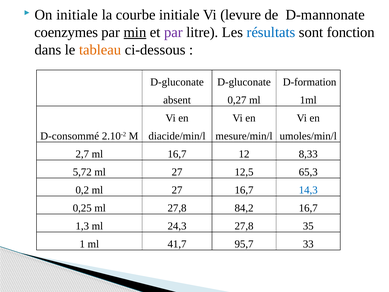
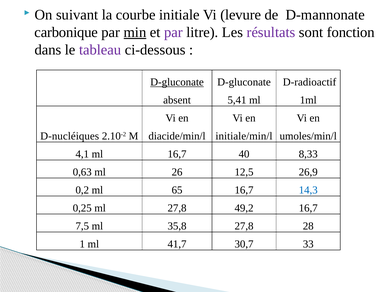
On initiale: initiale -> suivant (77, 15)
coenzymes: coenzymes -> carbonique (66, 32)
résultats colour: blue -> purple (271, 32)
tableau colour: orange -> purple (100, 50)
D-gluconate underline: none -> present (177, 82)
D-formation: D-formation -> D-radioactif (310, 82)
0,27: 0,27 -> 5,41 (237, 100)
D-consommé: D-consommé -> D-nucléiques (70, 136)
mesure/min/l: mesure/min/l -> initiale/min/l (244, 136)
2,7: 2,7 -> 4,1 (82, 154)
12: 12 -> 40 (244, 154)
5,72: 5,72 -> 0,63 (82, 172)
27: 27 -> 26 (177, 172)
65,3: 65,3 -> 26,9 (308, 172)
0,2 ml 27: 27 -> 65 (177, 190)
84,2: 84,2 -> 49,2 (244, 208)
1,3: 1,3 -> 7,5 (82, 226)
24,3: 24,3 -> 35,8 (177, 226)
35: 35 -> 28 (308, 226)
95,7: 95,7 -> 30,7 (244, 244)
